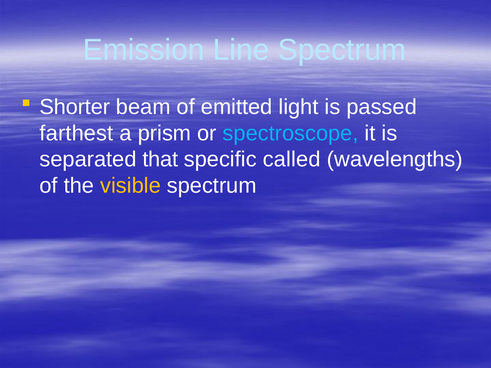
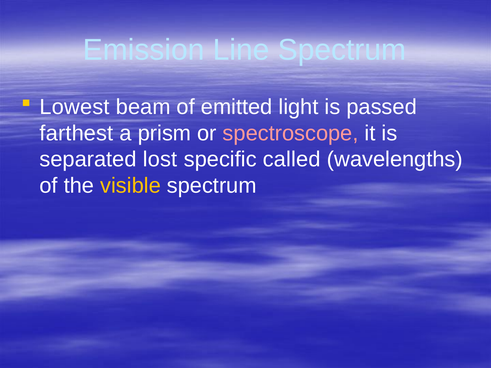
Shorter: Shorter -> Lowest (75, 107)
spectroscope colour: light blue -> pink (291, 133)
that: that -> lost (160, 159)
